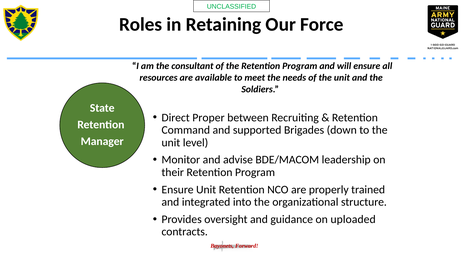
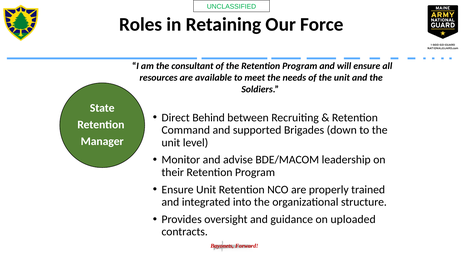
Proper: Proper -> Behind (209, 118)
